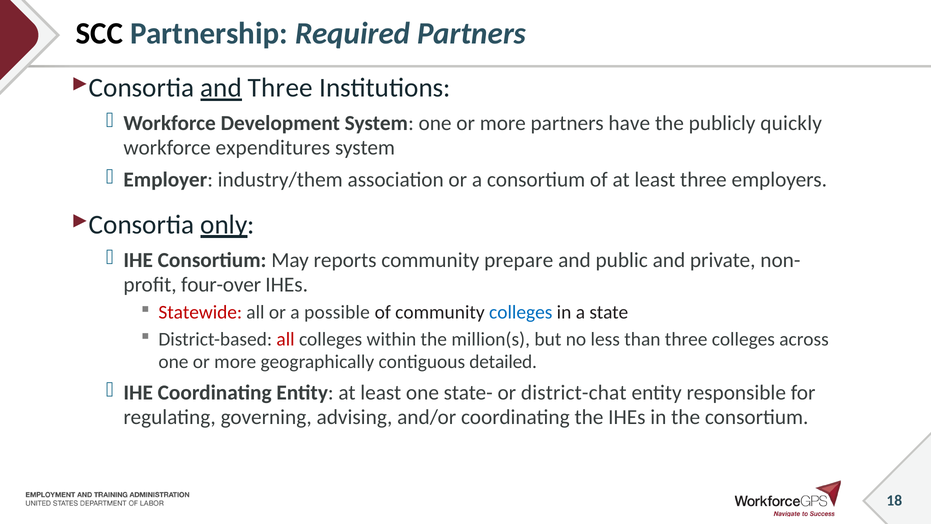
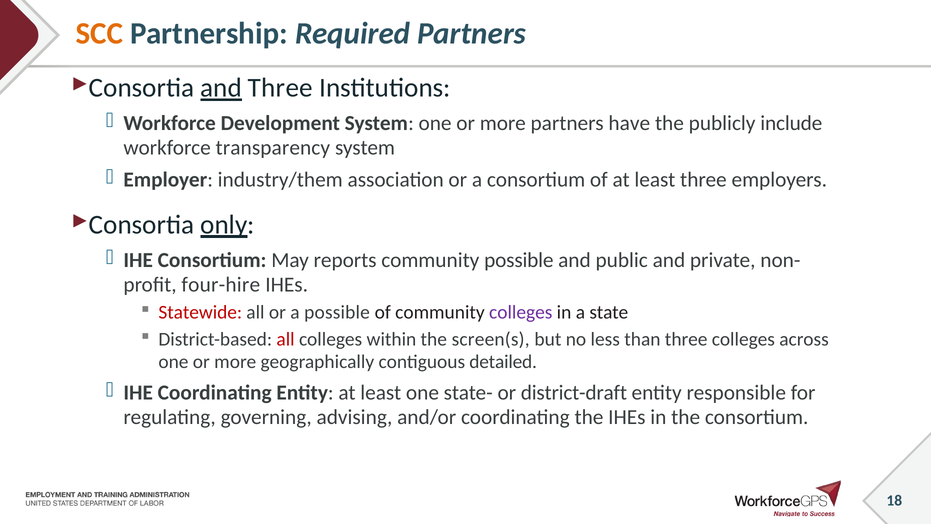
SCC colour: black -> orange (99, 33)
quickly: quickly -> include (791, 123)
expenditures: expenditures -> transparency (273, 148)
community prepare: prepare -> possible (519, 260)
four-over: four-over -> four-hire (221, 284)
colleges colour: blue -> purple (521, 312)
million(s: million(s -> screen(s (491, 339)
district-chat: district-chat -> district-draft (574, 392)
